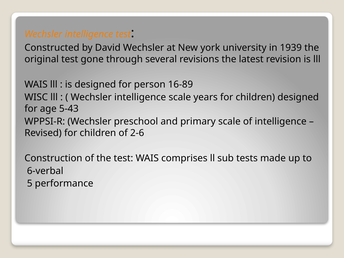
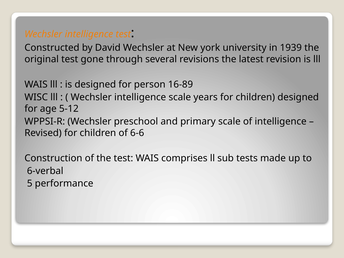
5-43: 5-43 -> 5-12 (69, 109)
2-6: 2-6 -> 6-6 (137, 133)
